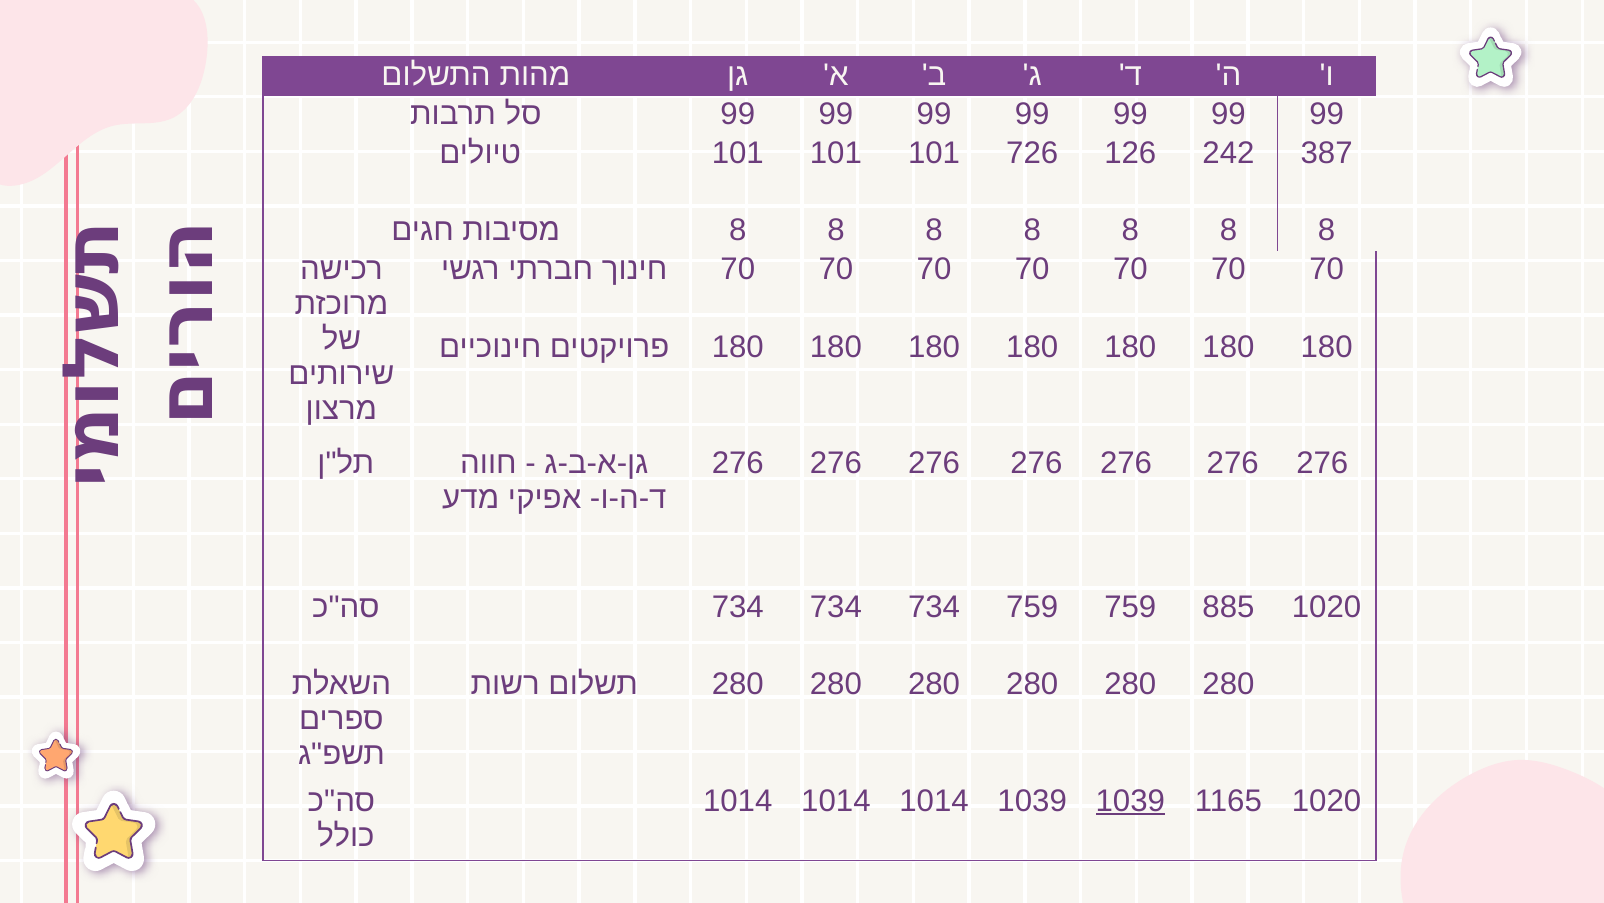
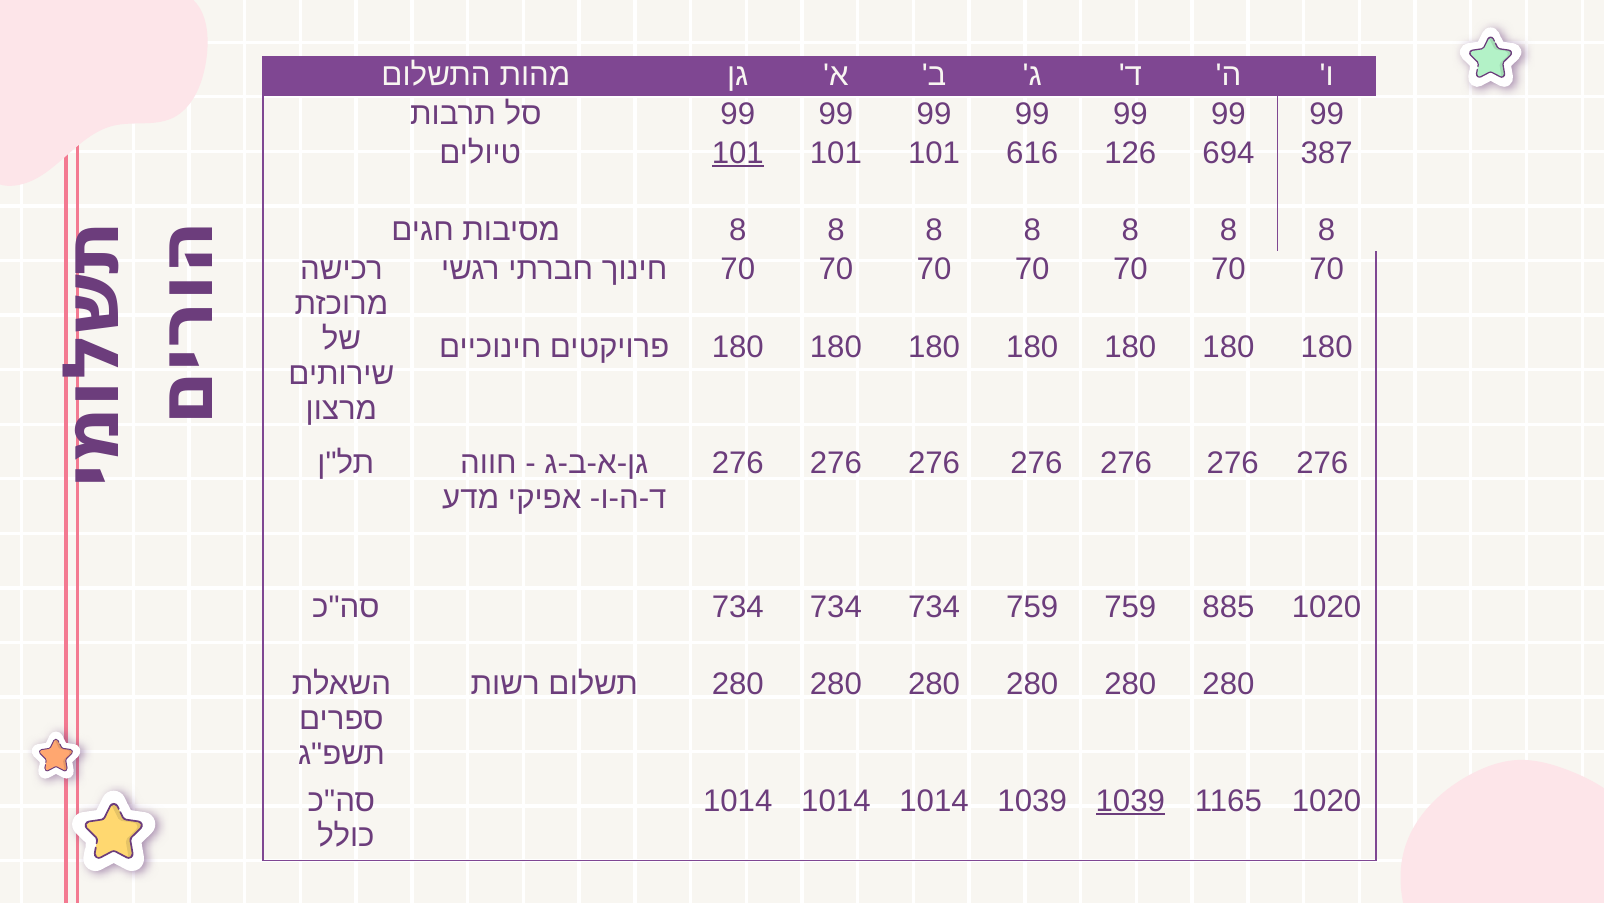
101 underline: none -> present (738, 153)
726: 726 -> 616 (1032, 153)
242: 242 -> 694 (1228, 153)
